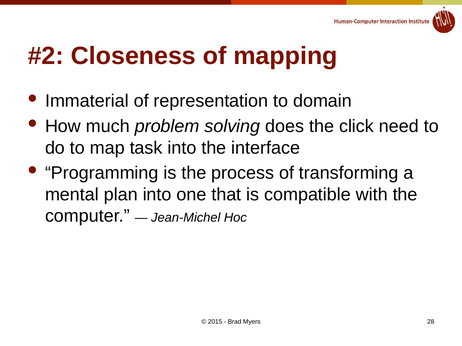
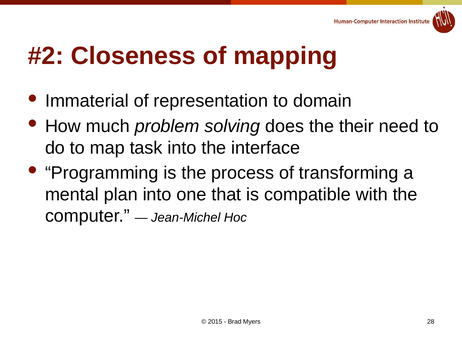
click: click -> their (356, 126)
